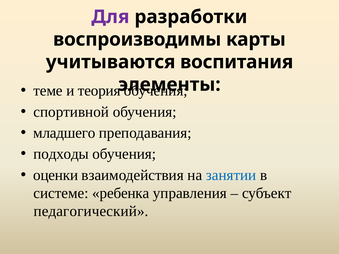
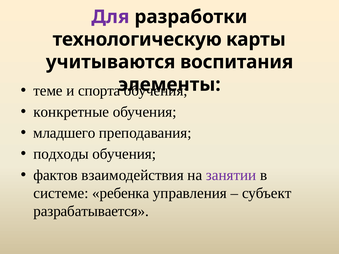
воспроизводимы: воспроизводимы -> технологическую (137, 39)
теория: теория -> спорта (99, 91)
спортивной: спортивной -> конкретные (71, 112)
оценки: оценки -> фактов (56, 175)
занятии colour: blue -> purple (231, 175)
педагогический: педагогический -> разрабатывается (91, 211)
